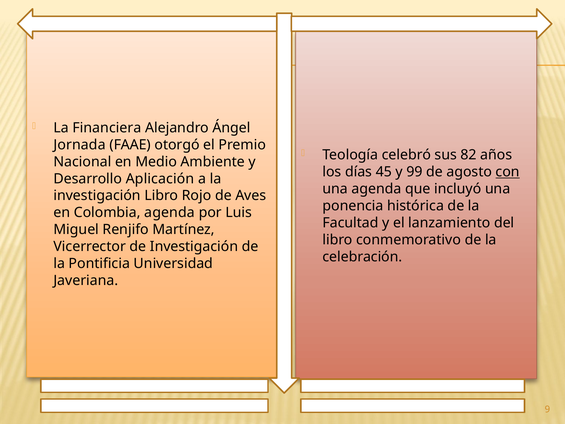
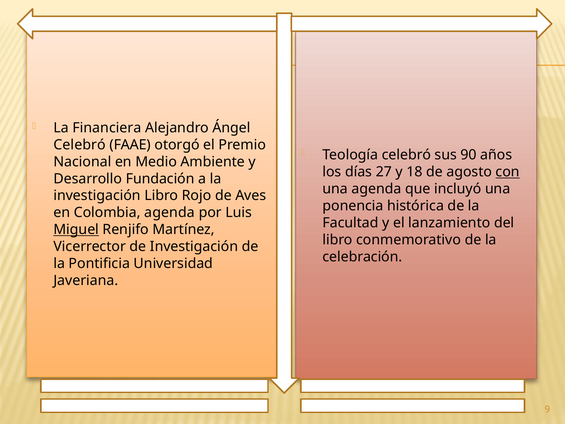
Jornada: Jornada -> Celebró (80, 145)
82: 82 -> 90 (469, 155)
45: 45 -> 27 (384, 172)
99: 99 -> 18 (414, 172)
Aplicación: Aplicación -> Fundación (160, 179)
Miguel underline: none -> present (76, 229)
